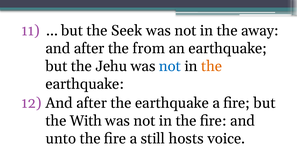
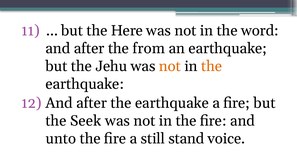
Seek: Seek -> Here (127, 31)
away: away -> word (260, 31)
not colour: blue -> orange (170, 66)
With: With -> Seek (86, 121)
hosts: hosts -> stand (186, 139)
